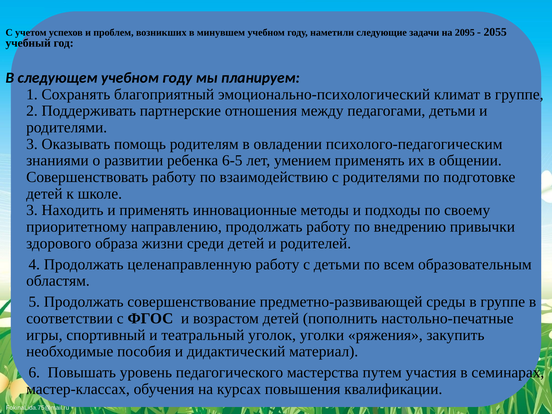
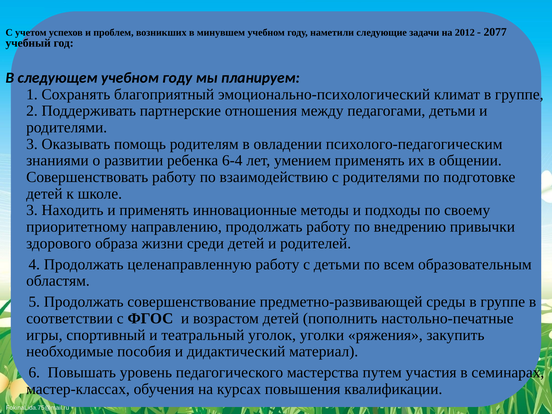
2095: 2095 -> 2012 (465, 33)
2055: 2055 -> 2077 (495, 32)
6-5: 6-5 -> 6-4 (232, 161)
